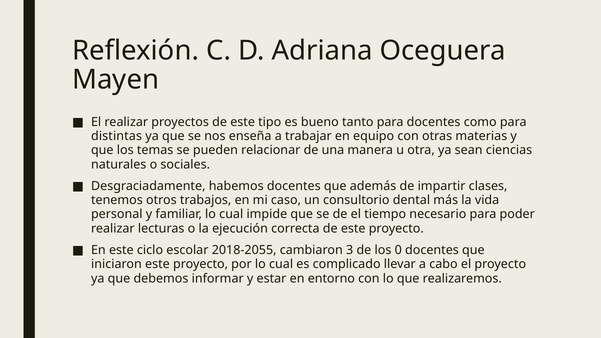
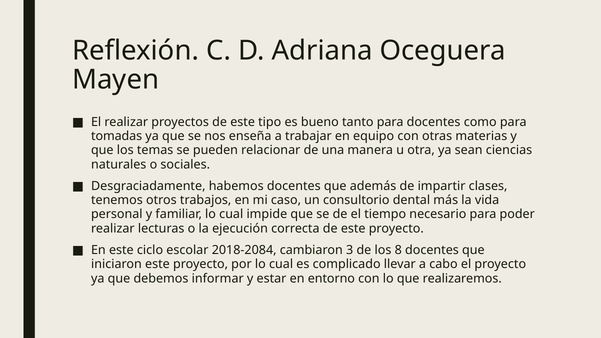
distintas: distintas -> tomadas (117, 136)
2018-2055: 2018-2055 -> 2018-2084 (244, 250)
0: 0 -> 8 (398, 250)
